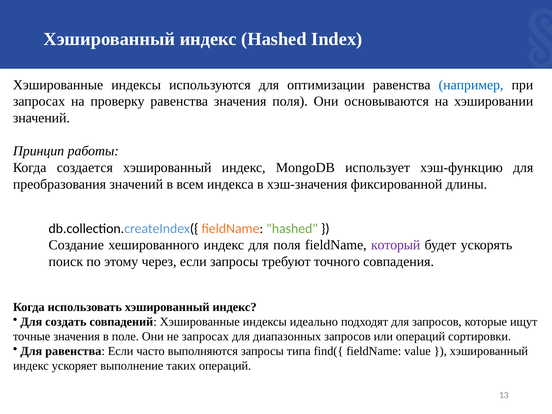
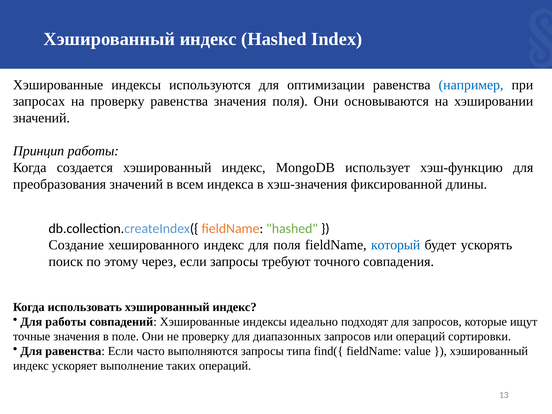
который colour: purple -> blue (396, 245)
Для создать: создать -> работы (66, 322)
не запросах: запросах -> проверку (205, 337)
